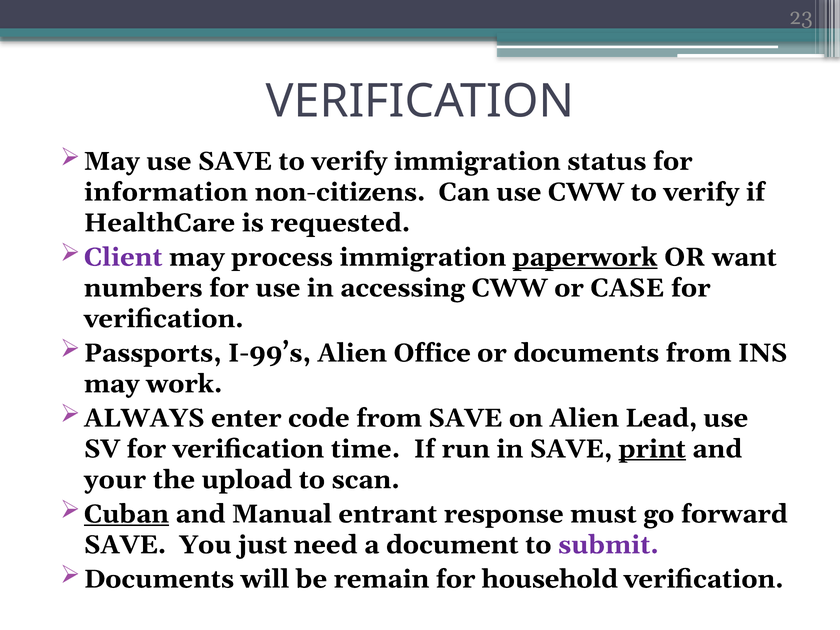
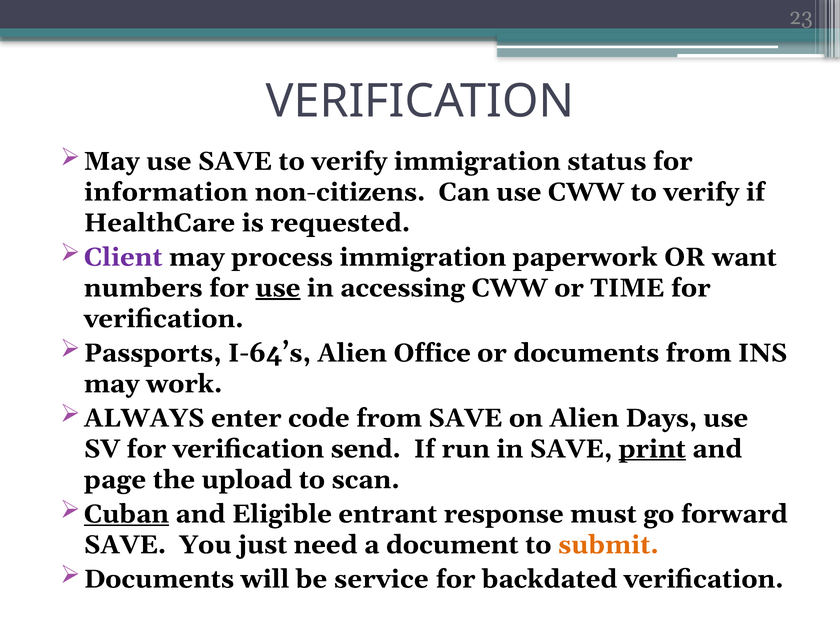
paperwork underline: present -> none (585, 257)
use underline: none -> present (278, 288)
CASE: CASE -> TIME (627, 288)
I-99’s: I-99’s -> I-64’s (269, 353)
Lead: Lead -> Days (661, 418)
time: time -> send (366, 449)
your: your -> page (115, 480)
Manual: Manual -> Eligible (282, 514)
submit colour: purple -> orange (608, 545)
remain: remain -> service (381, 579)
household: household -> backdated (550, 579)
